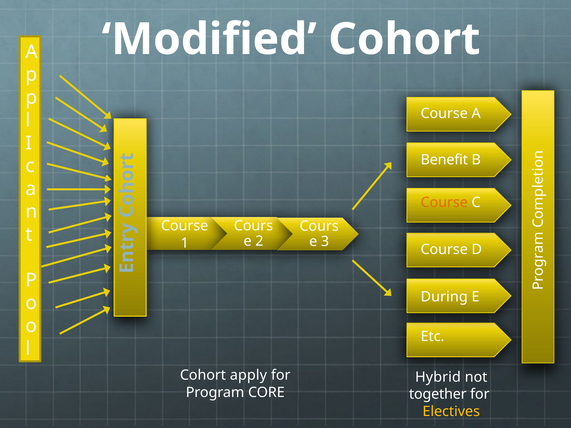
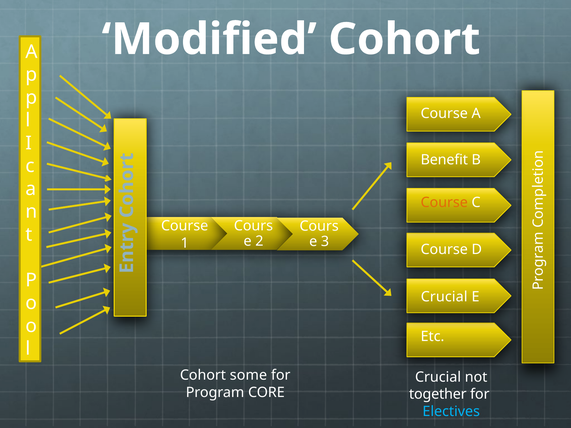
During: During -> Crucial (444, 297)
apply: apply -> some (248, 375)
Hybrid: Hybrid -> Crucial (438, 377)
Electives colour: yellow -> light blue (451, 412)
